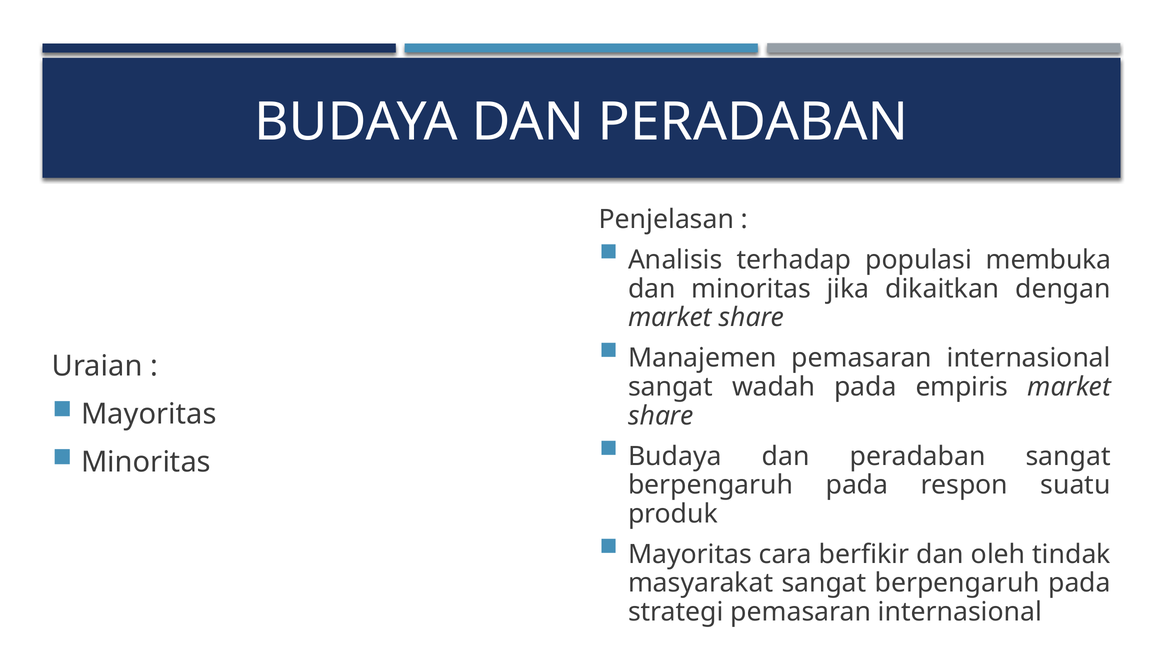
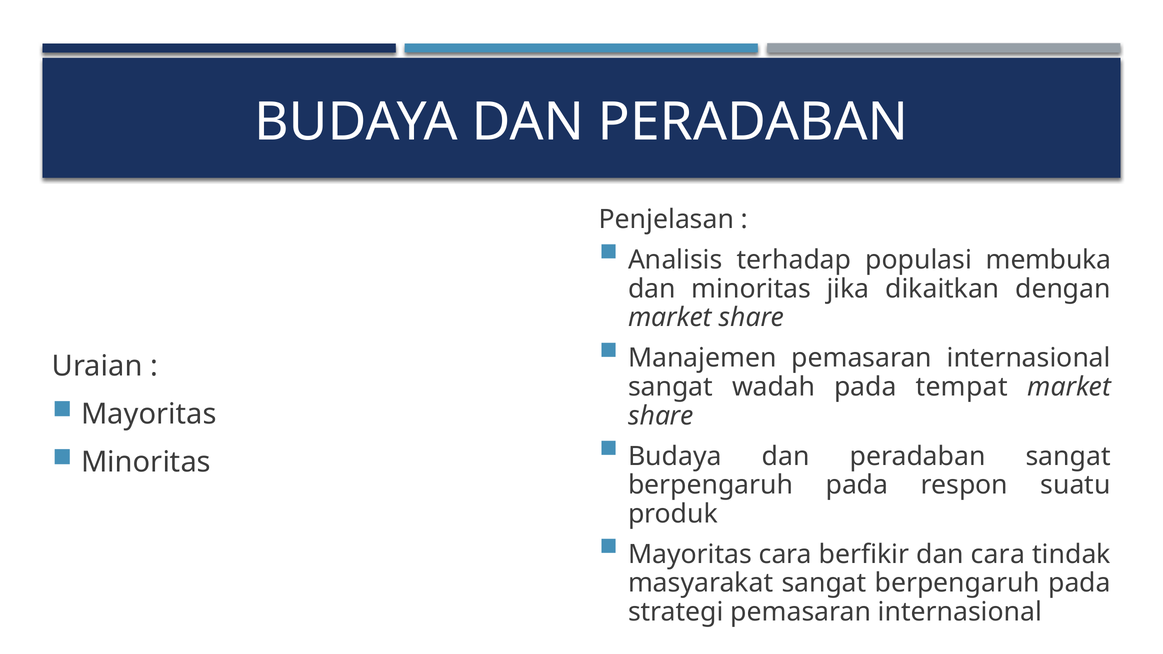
empiris: empiris -> tempat (962, 387)
dan oleh: oleh -> cara (998, 554)
